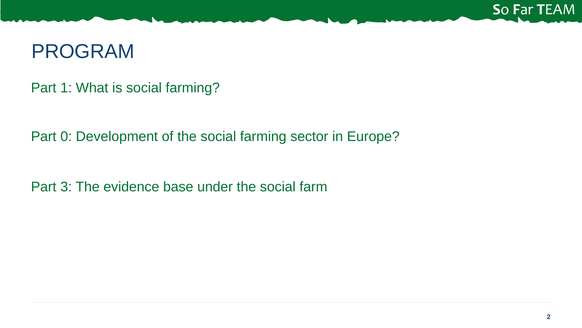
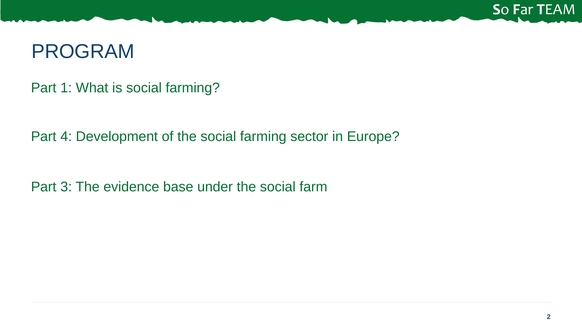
0: 0 -> 4 (66, 136)
